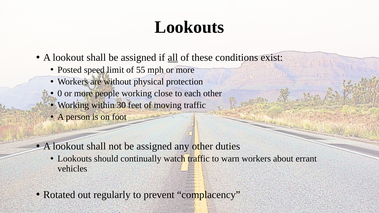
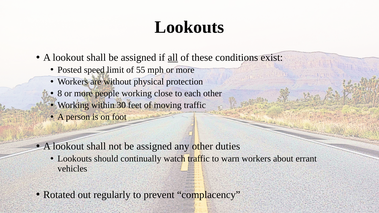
0: 0 -> 8 (60, 94)
